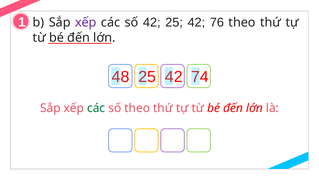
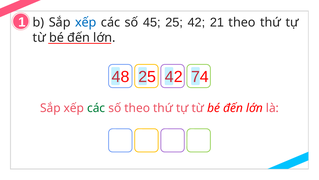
xếp colour: purple -> blue (86, 22)
số 42: 42 -> 45 (152, 22)
76: 76 -> 21 (217, 22)
